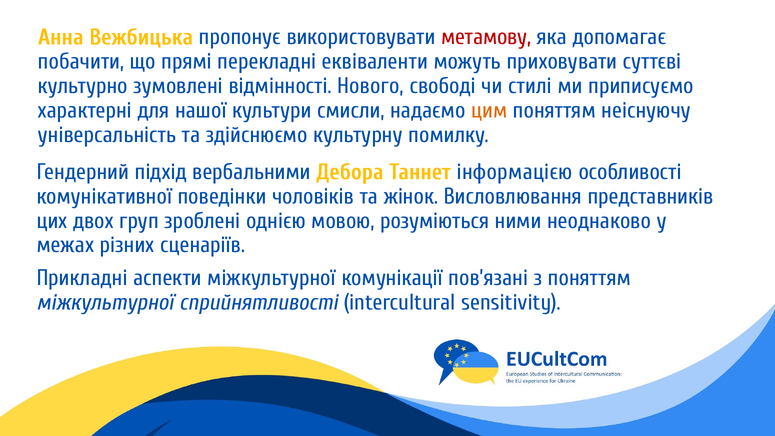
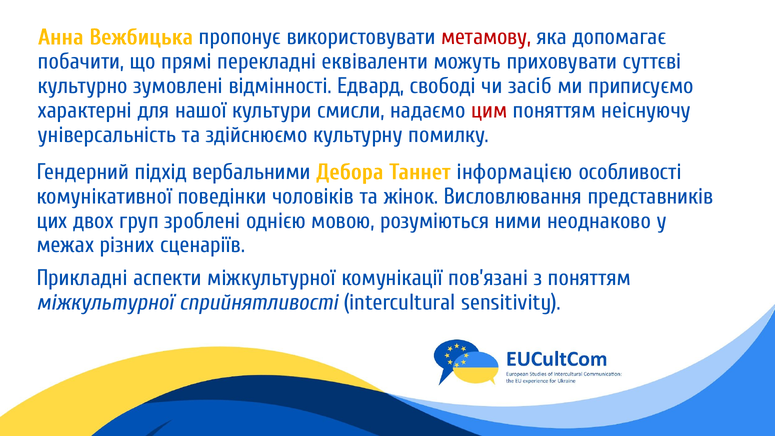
Нового: Нового -> Едвард (371, 86)
стилі: стилі -> засіб (530, 86)
цим colour: orange -> red (489, 110)
